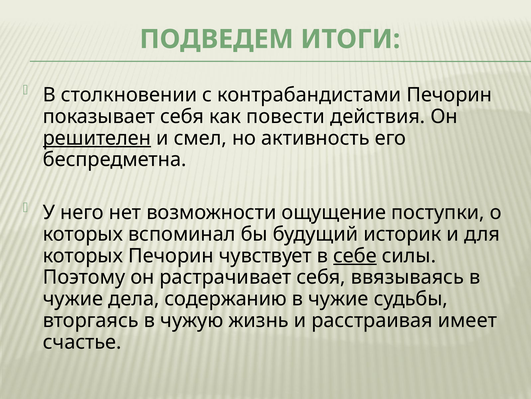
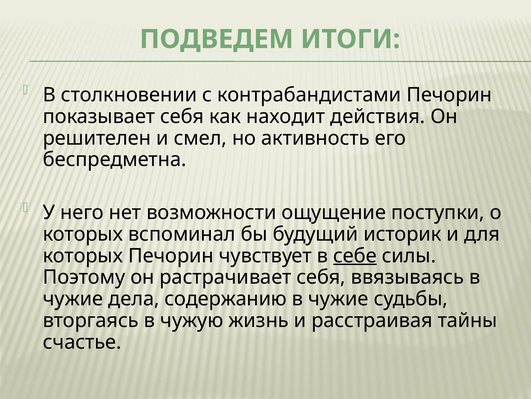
повести: повести -> находит (286, 116)
решителен underline: present -> none (97, 138)
имеет: имеет -> тайны (468, 320)
